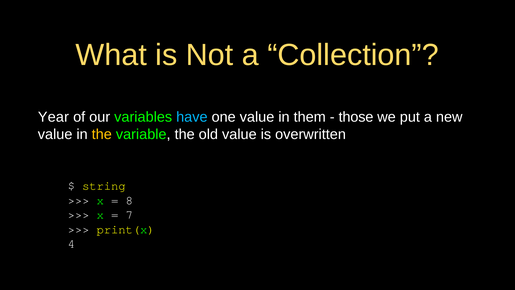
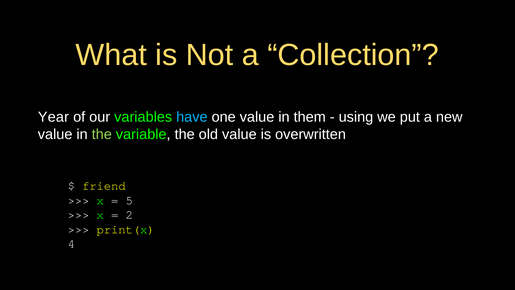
those: those -> using (356, 117)
the colour: yellow -> light green (102, 134)
string: string -> friend (104, 186)
8: 8 -> 5 (129, 200)
7: 7 -> 2 (129, 215)
